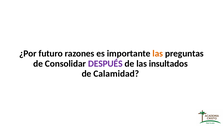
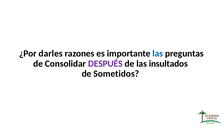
futuro: futuro -> darles (51, 53)
las colour: orange -> blue (158, 53)
Calamidad: Calamidad -> Sometidos (116, 73)
